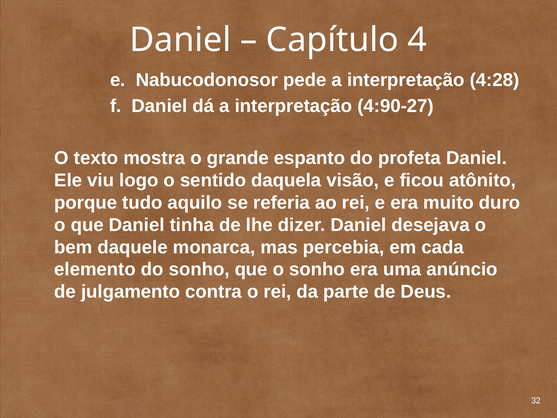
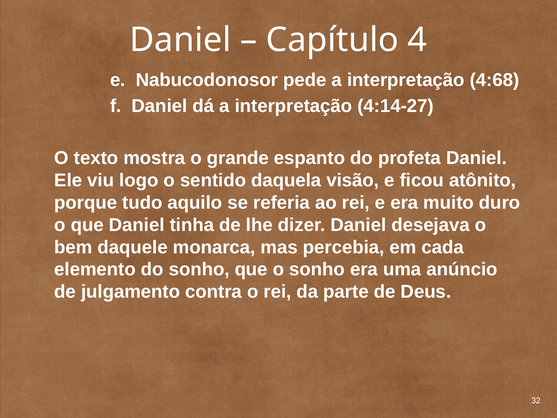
4:28: 4:28 -> 4:68 (495, 80)
4:90-27: 4:90-27 -> 4:14-27 (396, 106)
